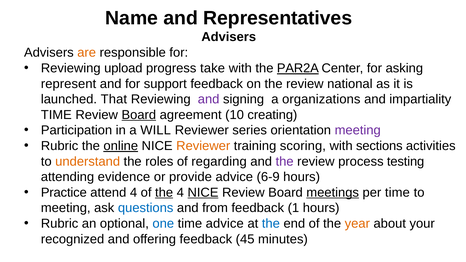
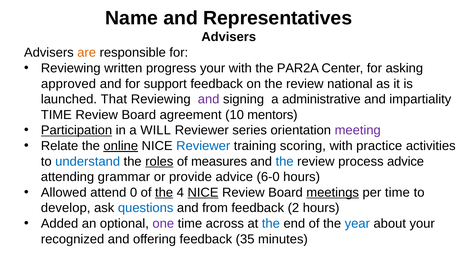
upload: upload -> written (123, 68)
progress take: take -> your (213, 68)
PAR2A underline: present -> none (298, 68)
represent: represent -> approved (69, 84)
organizations: organizations -> administrative (321, 99)
Board underline: present -> none (139, 115)
creating: creating -> mentors (272, 115)
Participation underline: none -> present (77, 130)
Rubric: Rubric -> Relate (60, 146)
Reviewer colour: orange -> blue (203, 146)
sections: sections -> practice (379, 146)
understand colour: orange -> blue (88, 162)
roles underline: none -> present (159, 162)
regarding: regarding -> measures (219, 162)
the colour: purple -> blue (285, 162)
process testing: testing -> advice (406, 162)
evidence: evidence -> grammar (124, 177)
6-9: 6-9 -> 6-0 (268, 177)
Practice: Practice -> Allowed (64, 193)
attend 4: 4 -> 0 (134, 193)
meeting: meeting -> develop (66, 208)
1: 1 -> 2 (293, 208)
Rubric: Rubric -> Added (60, 224)
one colour: blue -> purple (163, 224)
time advice: advice -> across (225, 224)
year colour: orange -> blue (357, 224)
45: 45 -> 35 (245, 239)
